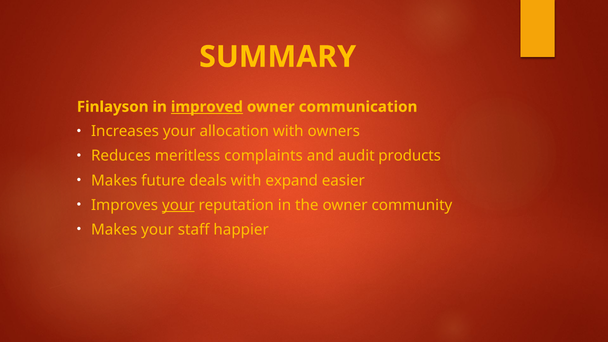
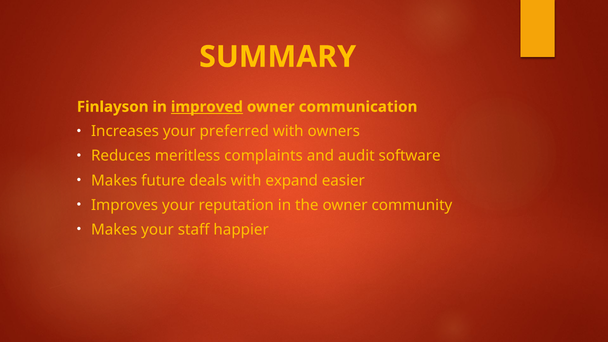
allocation: allocation -> preferred (234, 131)
products: products -> software (410, 156)
your underline: present -> none (178, 205)
